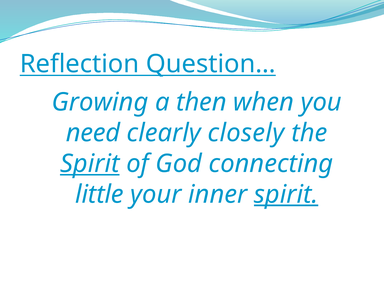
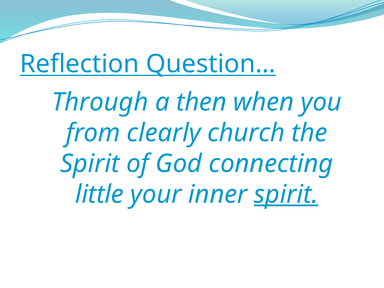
Growing: Growing -> Through (100, 102)
need: need -> from (93, 133)
closely: closely -> church (246, 133)
Spirit underline: present -> none (90, 164)
